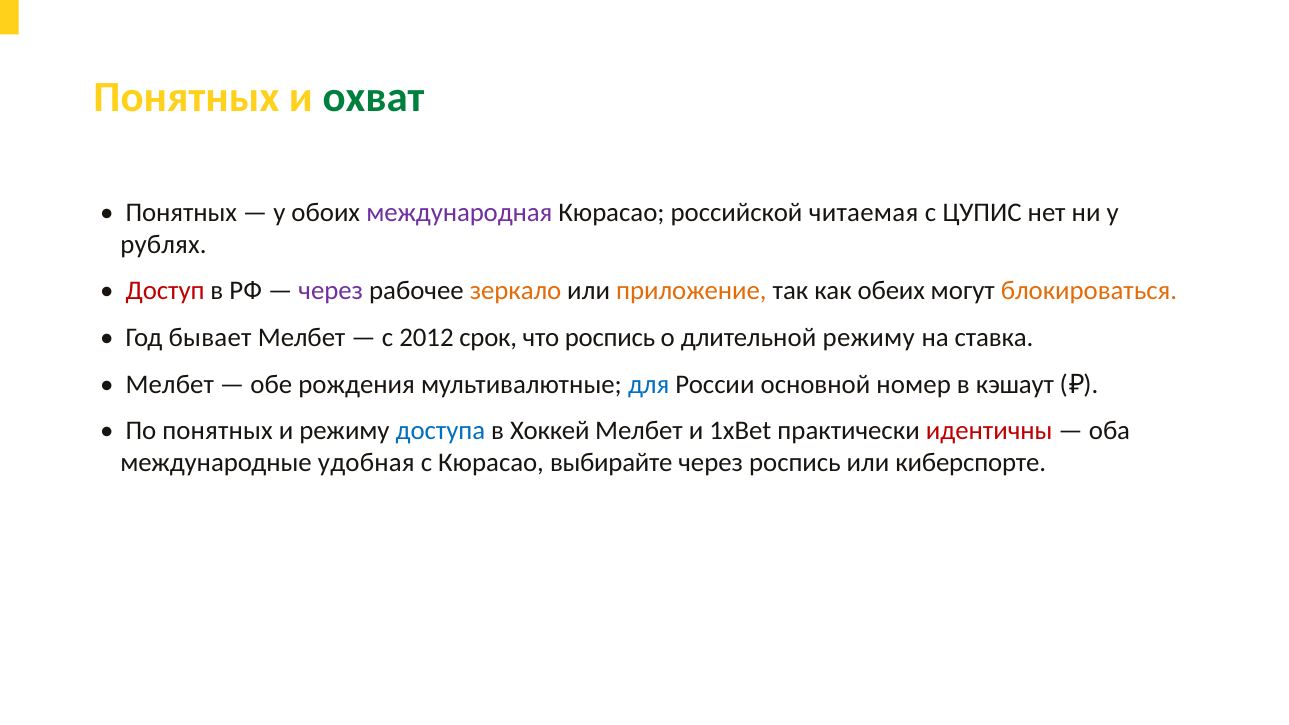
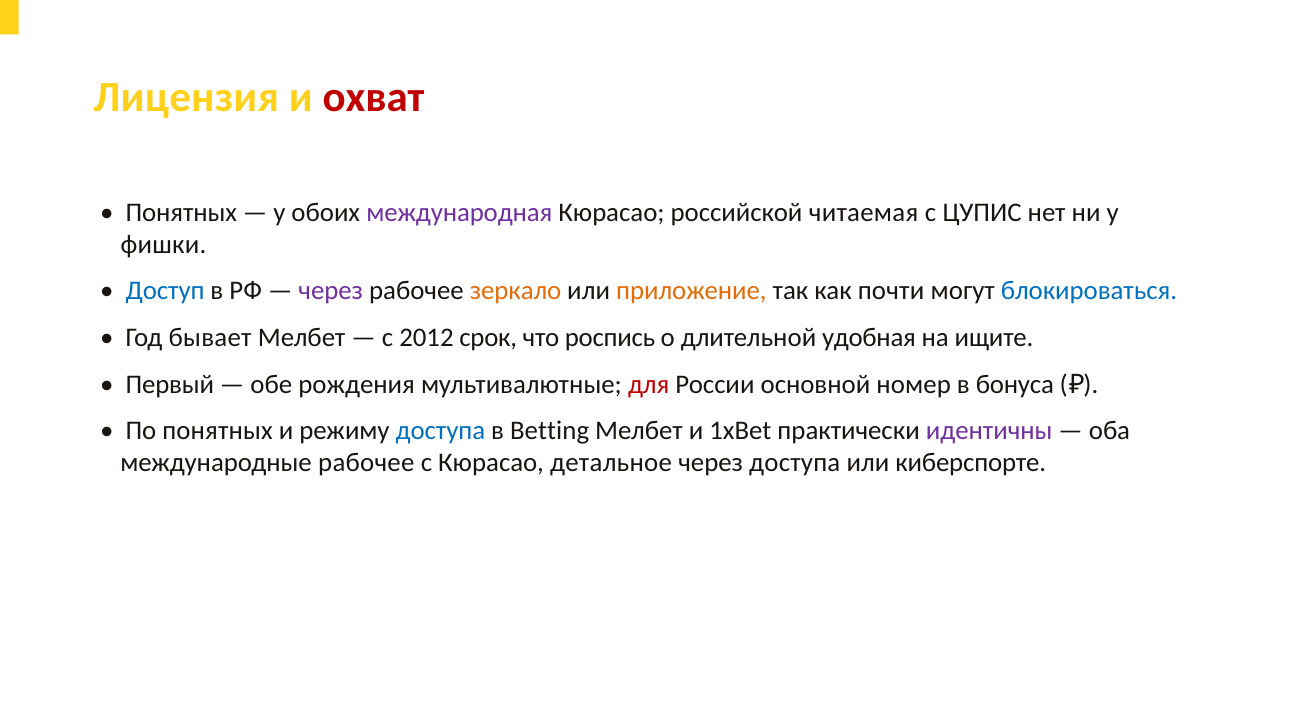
Понятных: Понятных -> Лицензия (186, 97)
охват colour: green -> red (374, 97)
рублях: рублях -> фишки (163, 245)
Доступ colour: red -> blue (165, 291)
обеих: обеих -> почти (891, 291)
блокироваться colour: orange -> blue (1089, 291)
длительной режиму: режиму -> удобная (869, 338)
ставка: ставка -> ищите (994, 338)
Мелбет: Мелбет -> Первый (170, 384)
для colour: blue -> red (649, 384)
кэшаут: кэшаут -> бонуса (1015, 384)
Хоккей: Хоккей -> Betting (550, 431)
идентичны colour: red -> purple (989, 431)
международные удобная: удобная -> рабочее (366, 463)
выбирайте: выбирайте -> детальное (611, 463)
через роспись: роспись -> доступа (795, 463)
